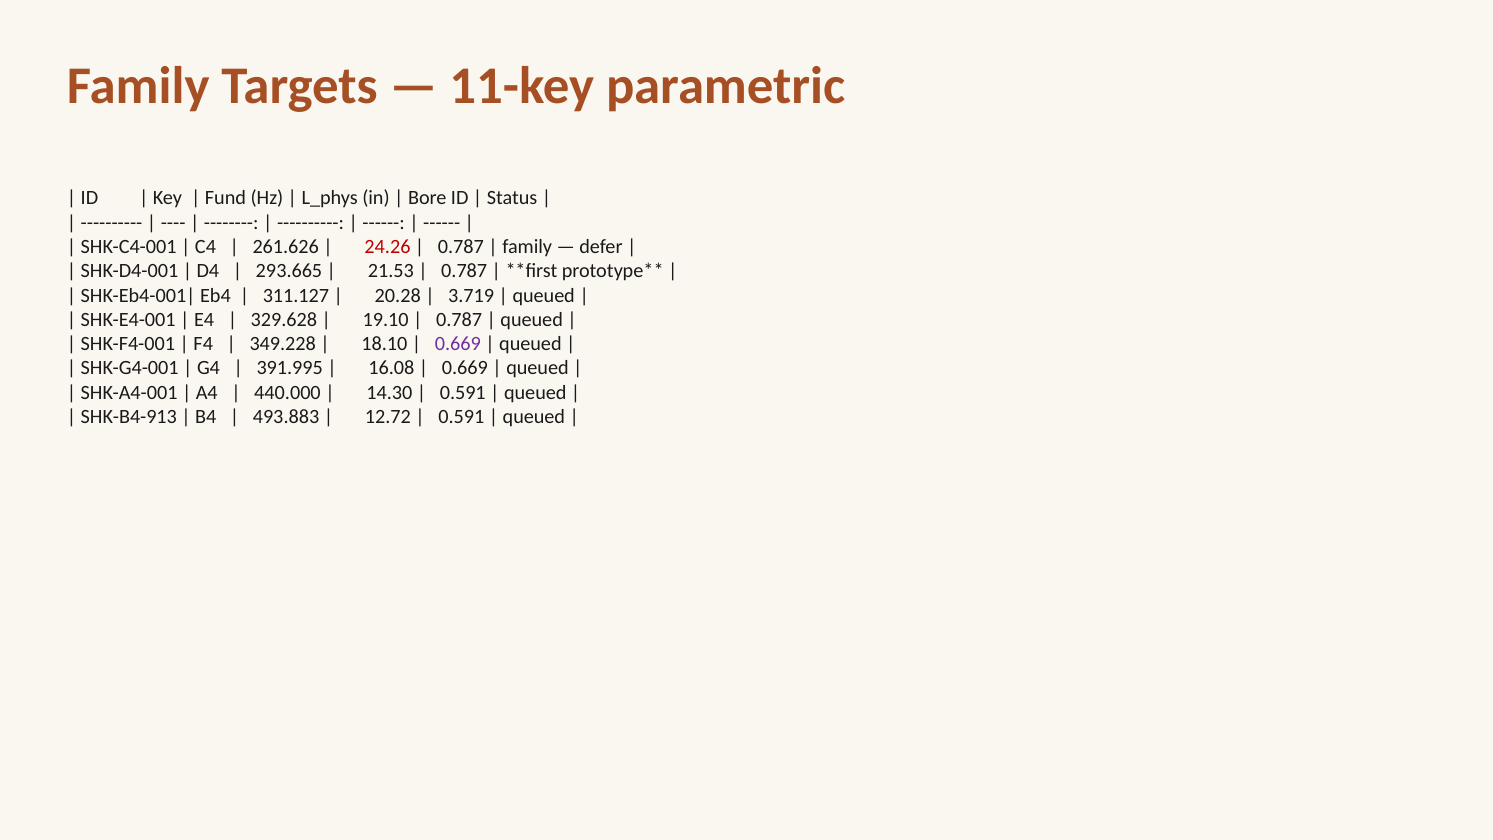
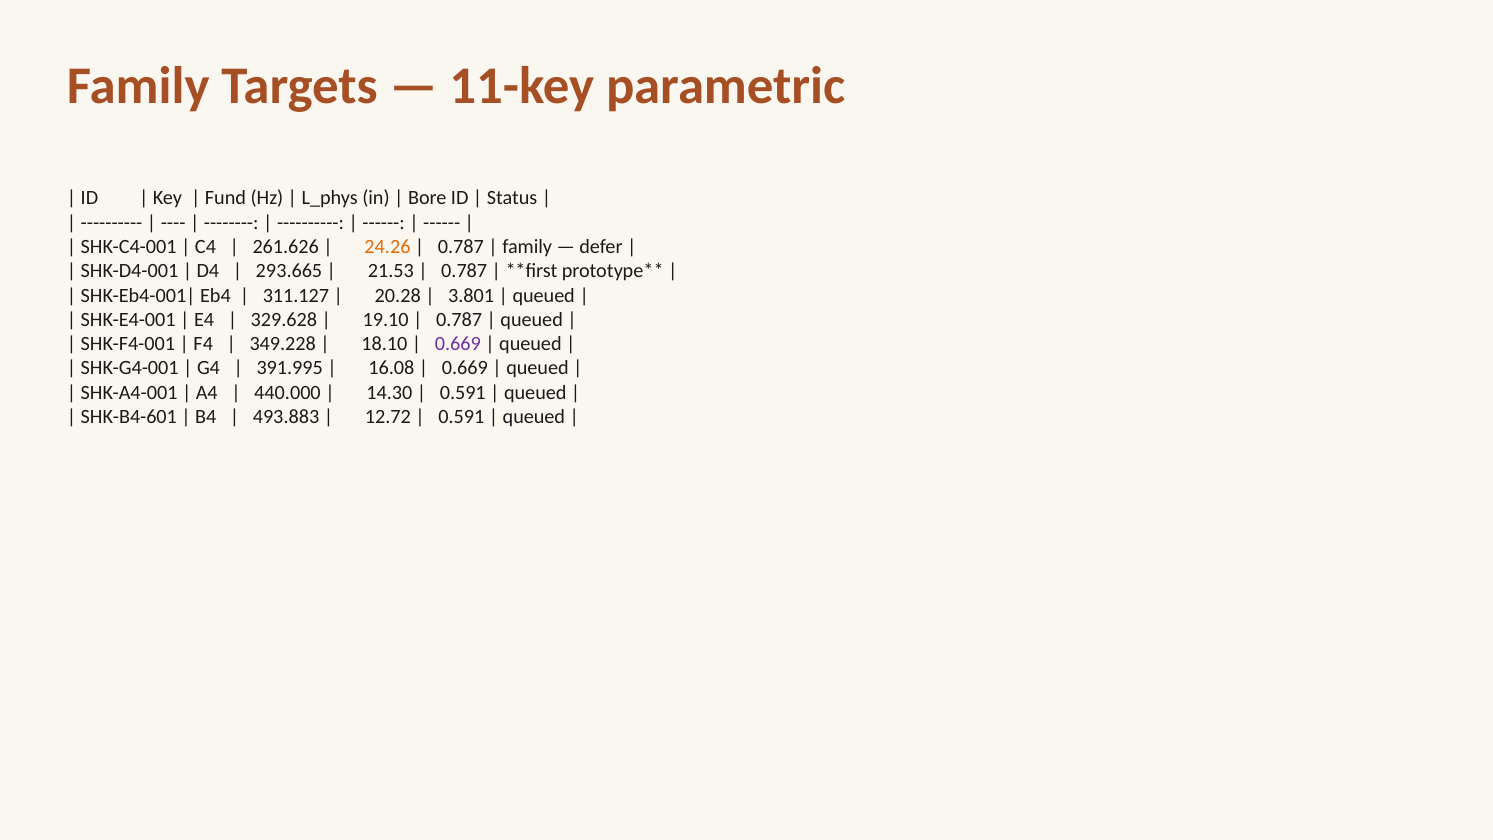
24.26 colour: red -> orange (387, 247)
3.719: 3.719 -> 3.801 (471, 295)
SHK-B4-913: SHK-B4-913 -> SHK-B4-601 (129, 417)
